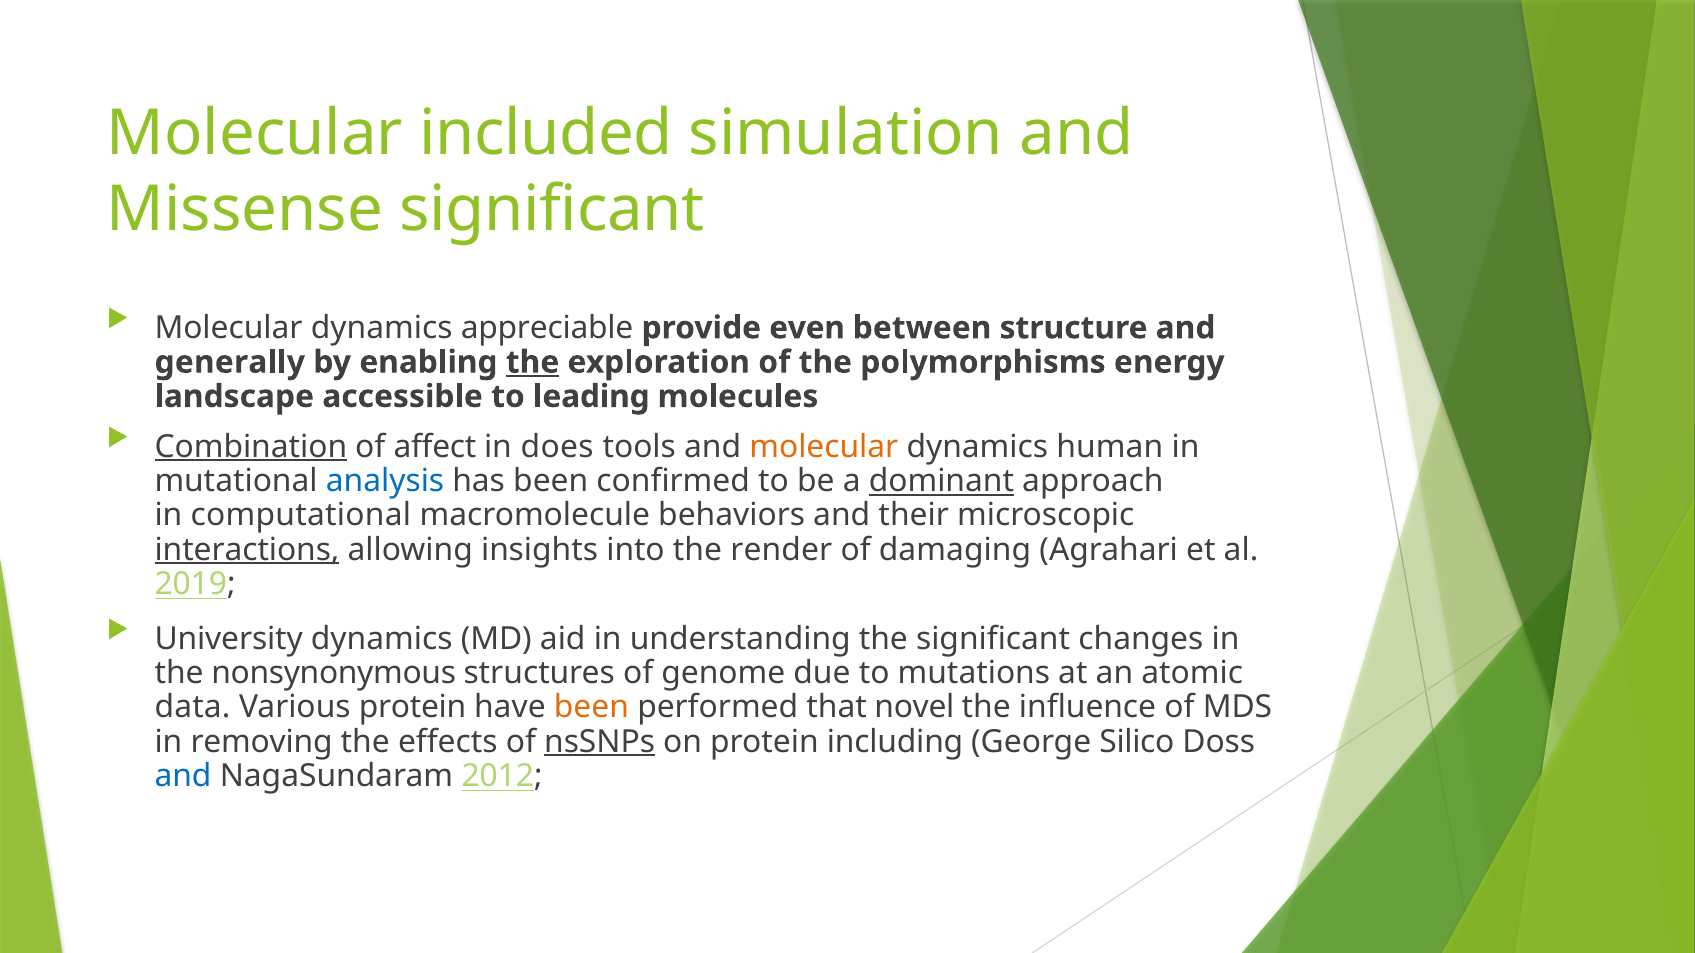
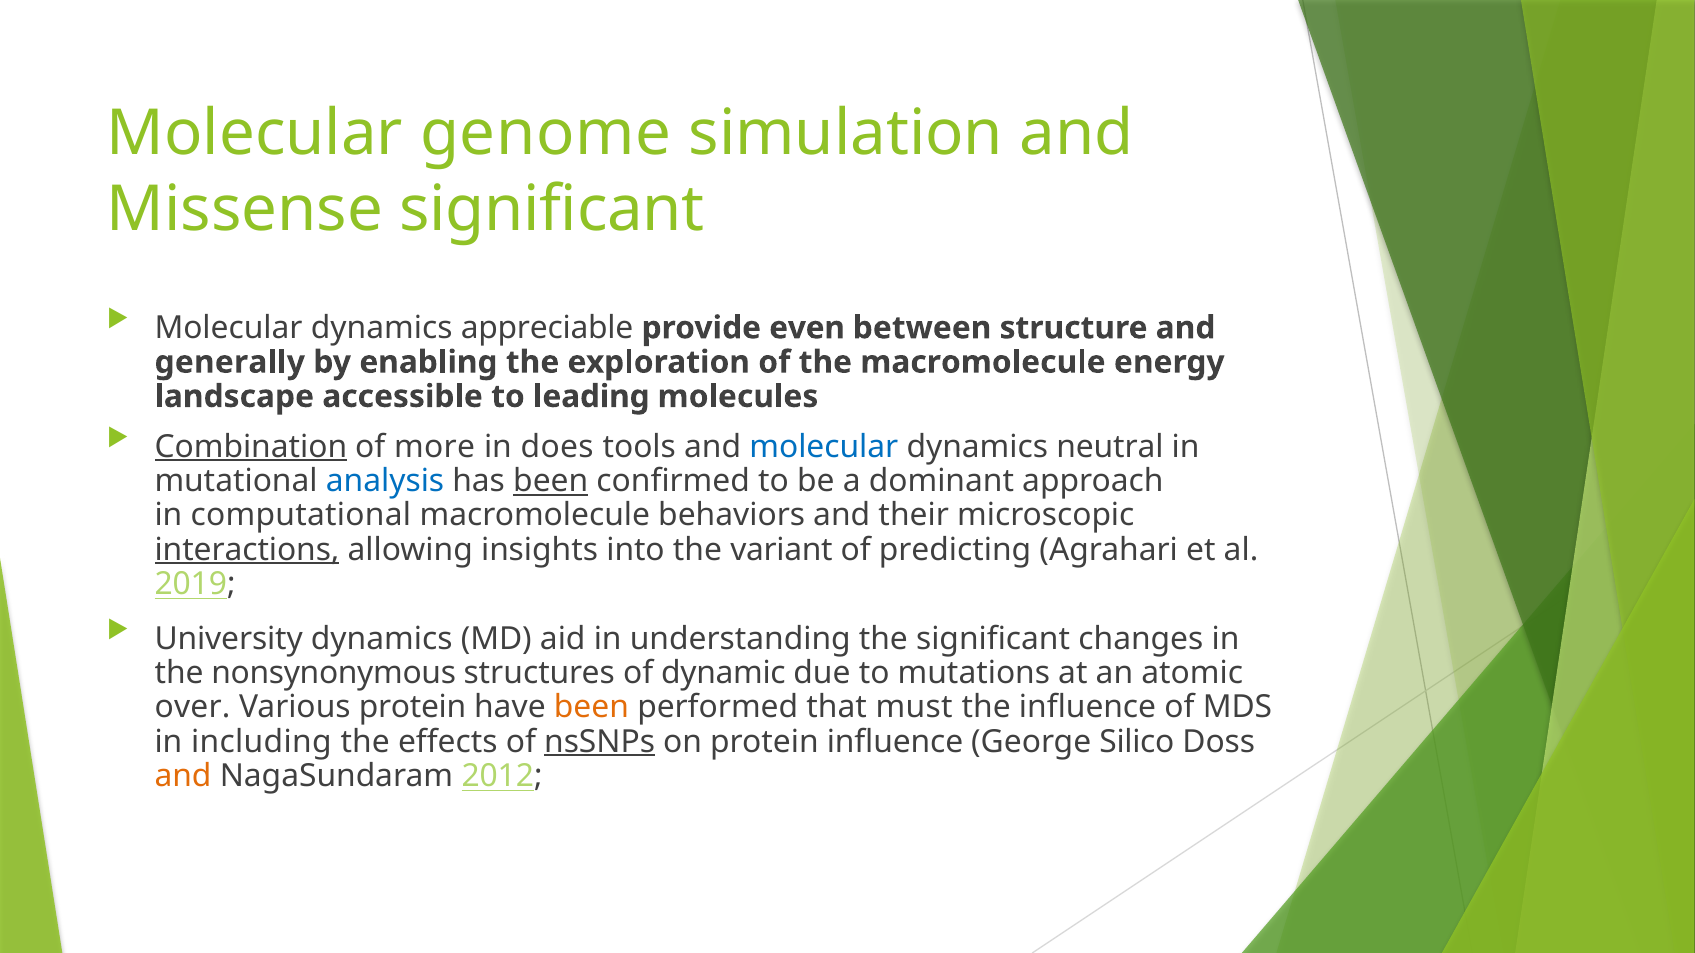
included: included -> genome (546, 134)
the underline: present -> none (533, 362)
the polymorphisms: polymorphisms -> macromolecule (983, 362)
affect: affect -> more (435, 447)
molecular colour: orange -> blue (824, 447)
human: human -> neutral (1110, 447)
been underline: none -> present (551, 481)
dominant underline: present -> none (941, 481)
render: render -> variant (781, 550)
damaging: damaging -> predicting (955, 550)
genome: genome -> dynamic (723, 673)
data: data -> over (192, 708)
novel: novel -> must (914, 708)
removing: removing -> including (261, 742)
protein including: including -> influence (895, 742)
and colour: blue -> orange (183, 776)
